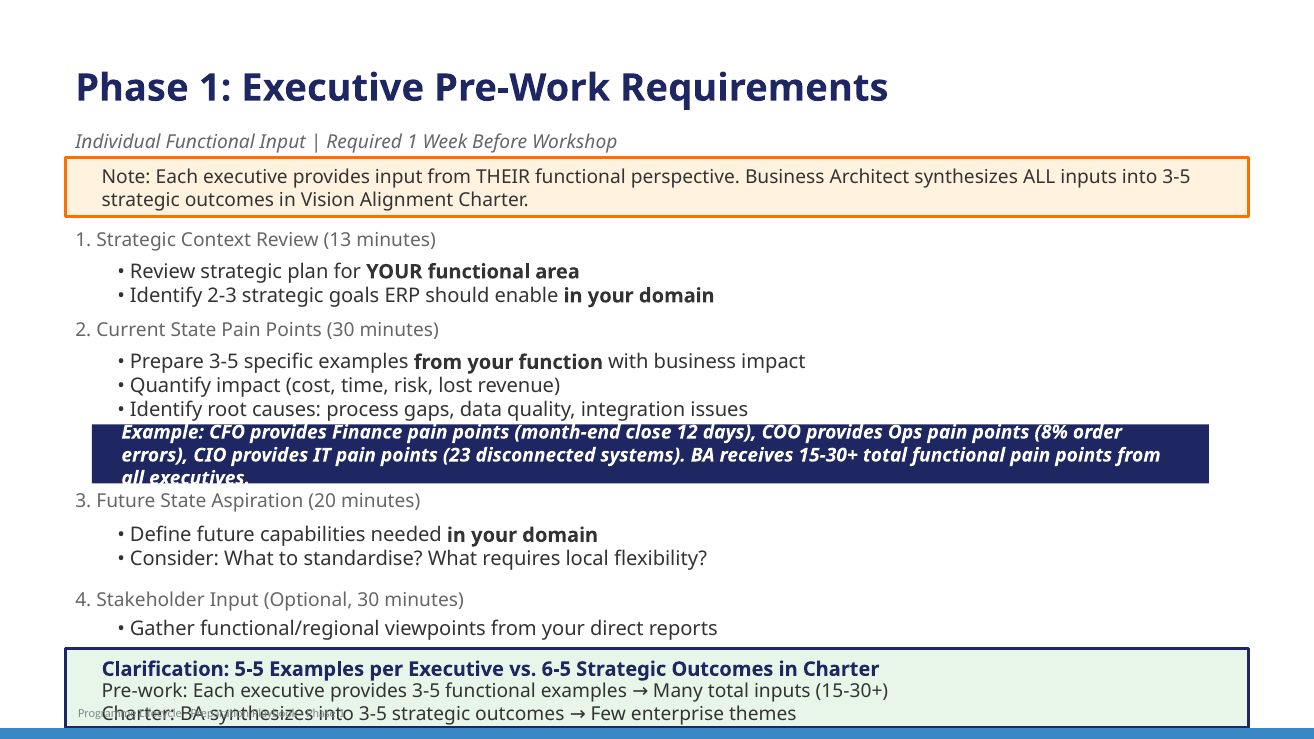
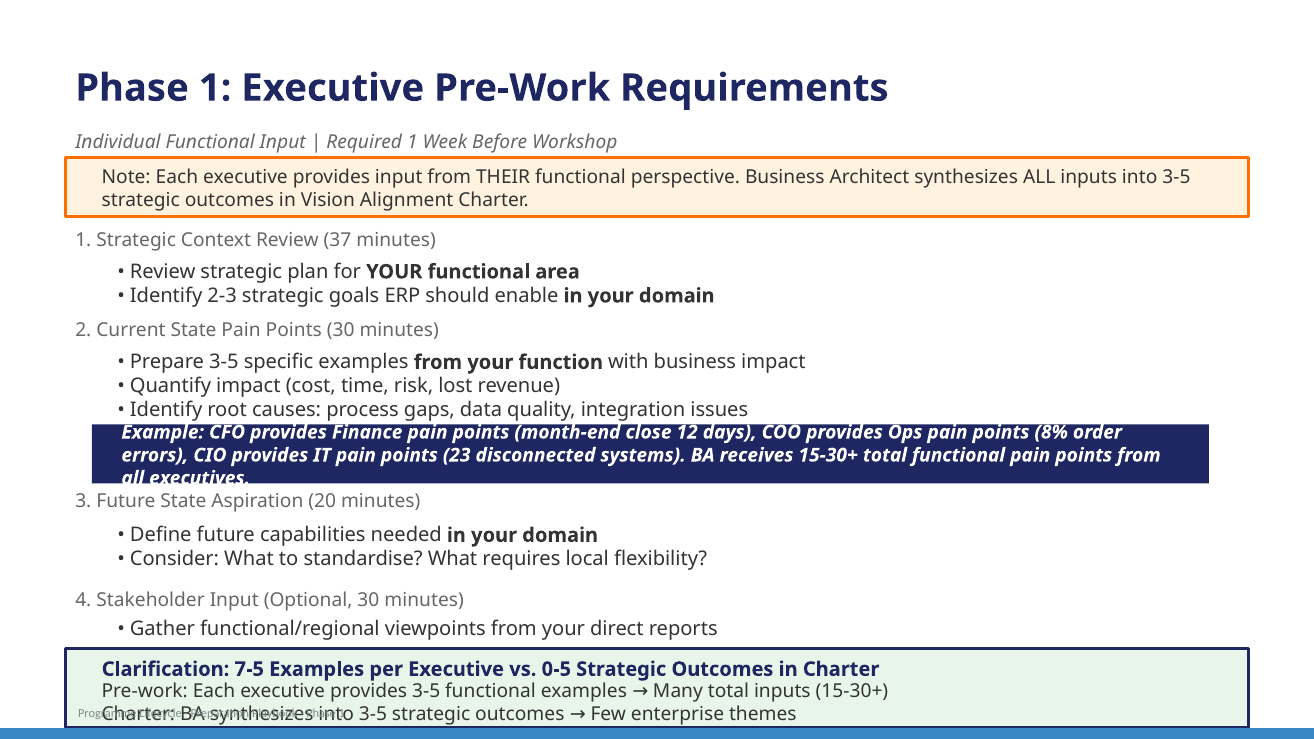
13: 13 -> 37 (338, 240)
5-5: 5-5 -> 7-5 (249, 669)
6-5: 6-5 -> 0-5 (556, 669)
